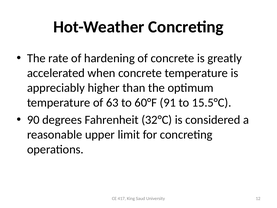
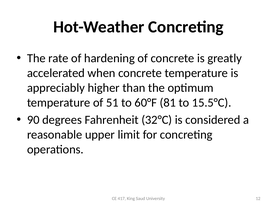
63: 63 -> 51 (112, 102)
91: 91 -> 81 (168, 102)
